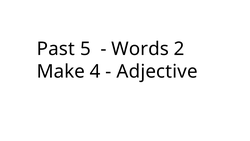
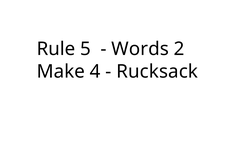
Past: Past -> Rule (56, 49)
Adjective: Adjective -> Rucksack (157, 71)
